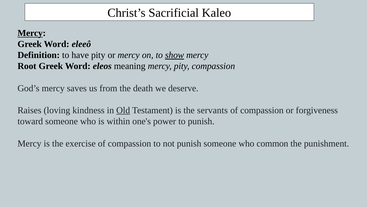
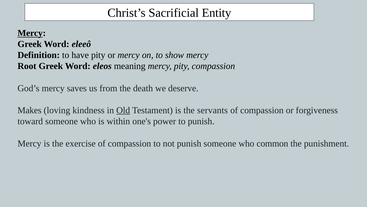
Kaleo: Kaleo -> Entity (217, 13)
show underline: present -> none (175, 55)
Raises: Raises -> Makes (29, 110)
